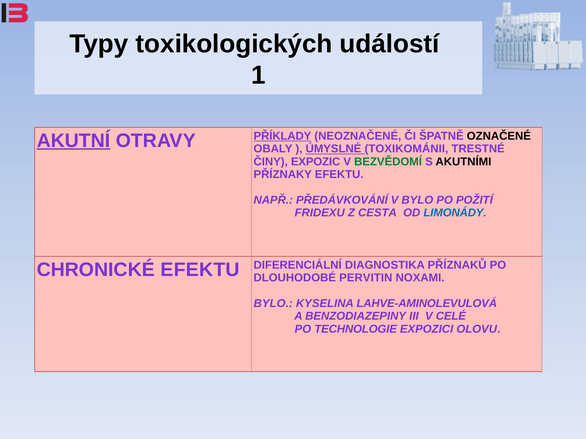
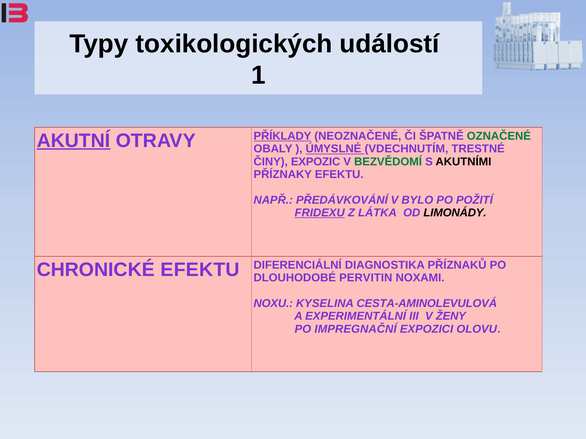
OZNAČENÉ colour: black -> green (499, 136)
TOXIKOMÁNII: TOXIKOMÁNII -> VDECHNUTÍM (406, 149)
FRIDEXU underline: none -> present (320, 213)
CESTA: CESTA -> LÁTKA (377, 213)
LIMONÁDY colour: blue -> black (455, 213)
BYLO: BYLO -> NOXU (273, 304)
LAHVE-AMINOLEVULOVÁ: LAHVE-AMINOLEVULOVÁ -> CESTA-AMINOLEVULOVÁ (427, 304)
BENZODIAZEPINY: BENZODIAZEPINY -> EXPERIMENTÁLNÍ (356, 317)
CELÉ: CELÉ -> ŽENY (451, 317)
TECHNOLOGIE: TECHNOLOGIE -> IMPREGNAČNÍ (356, 329)
